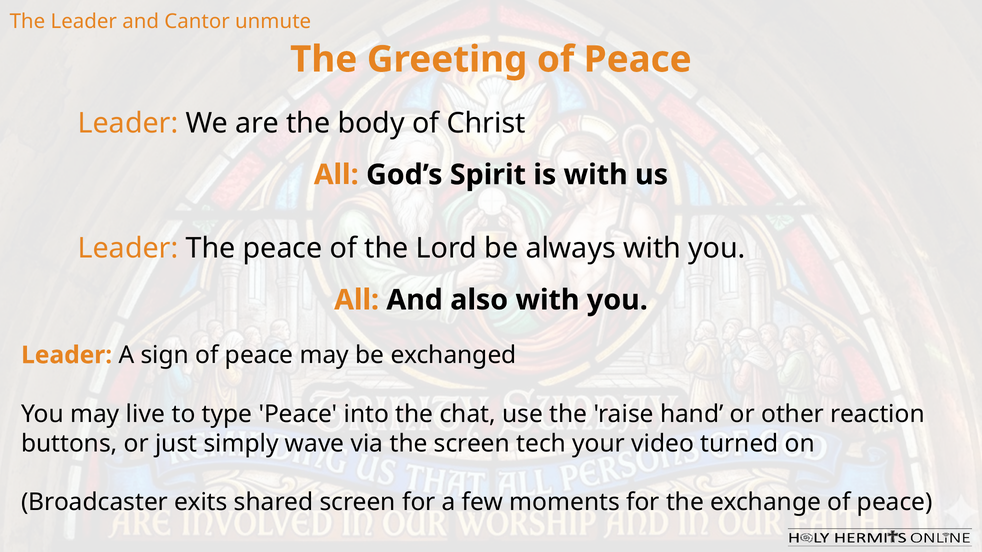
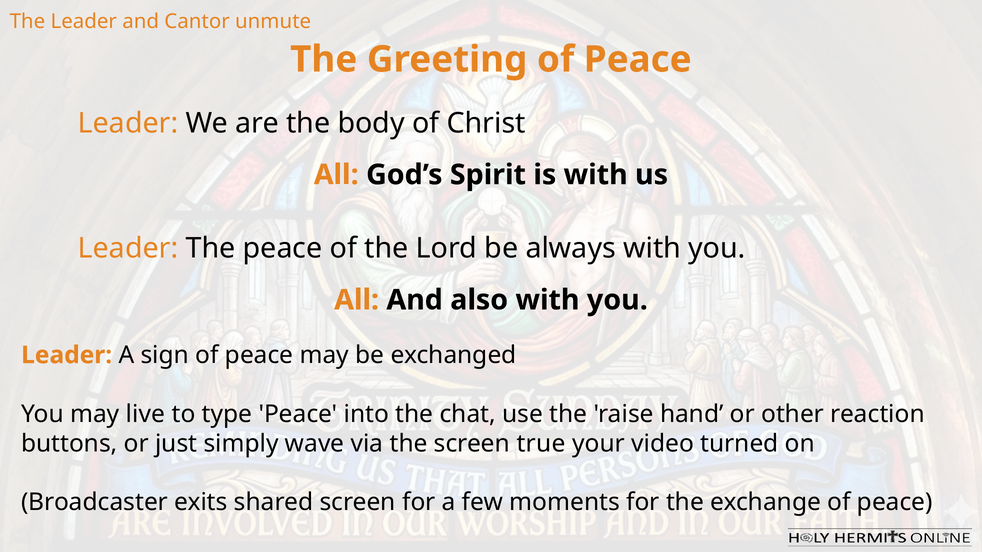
tech: tech -> true (541, 444)
